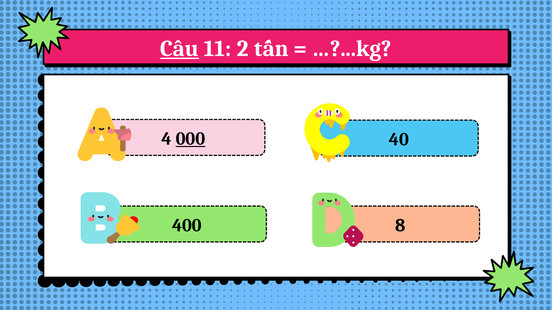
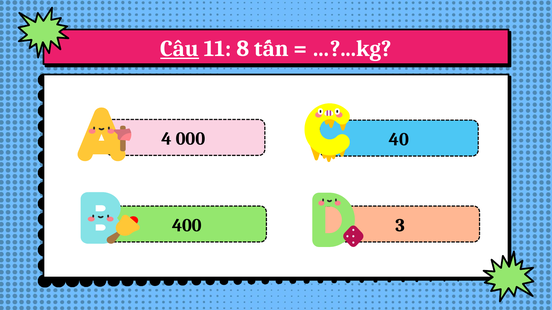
2: 2 -> 8 (243, 49)
000 underline: present -> none (191, 139)
8: 8 -> 3 (400, 226)
